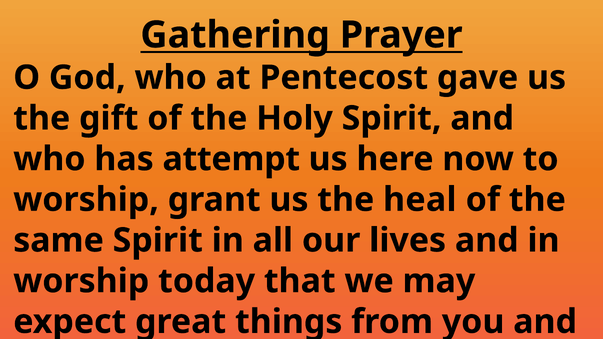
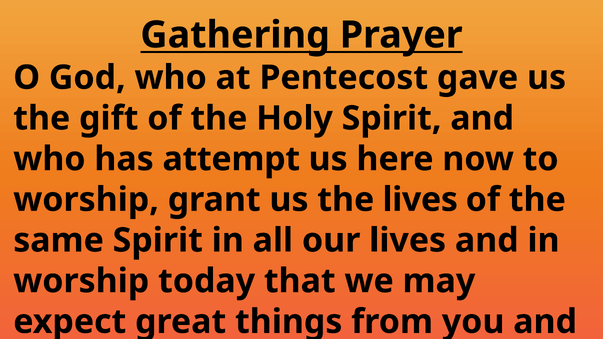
the heal: heal -> lives (420, 200)
